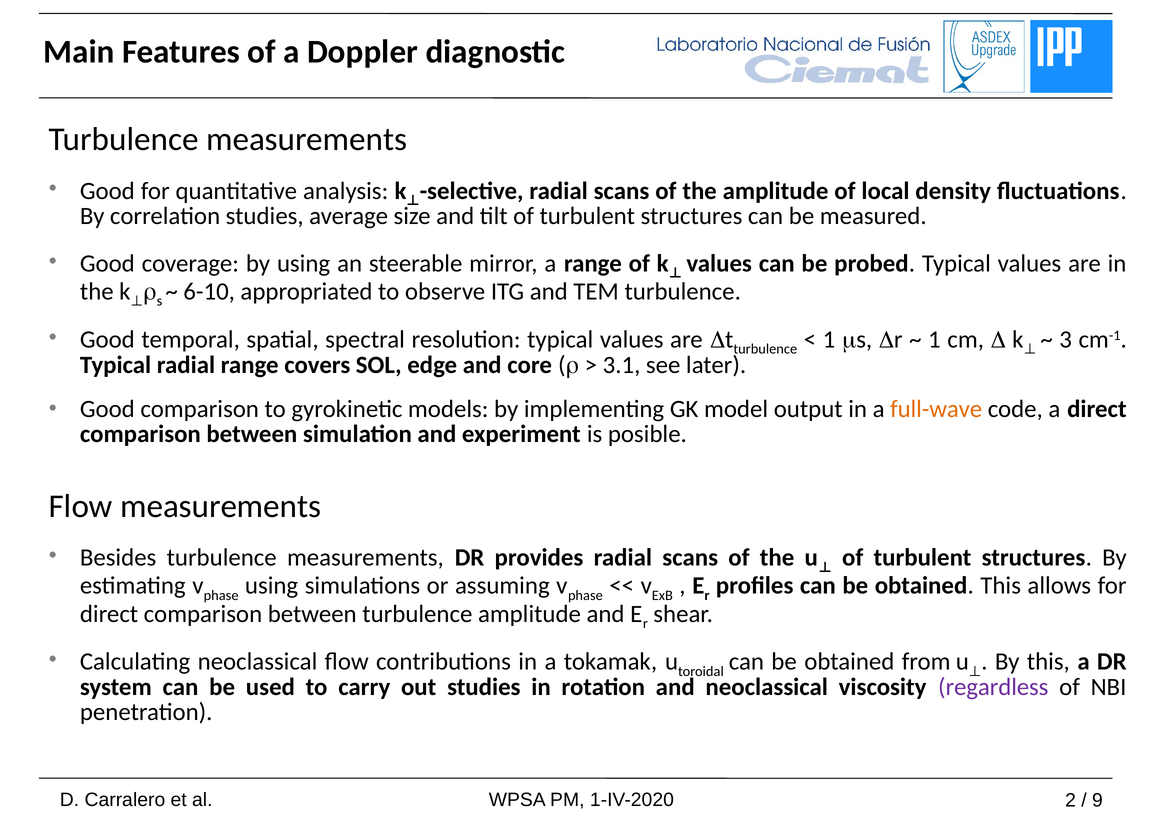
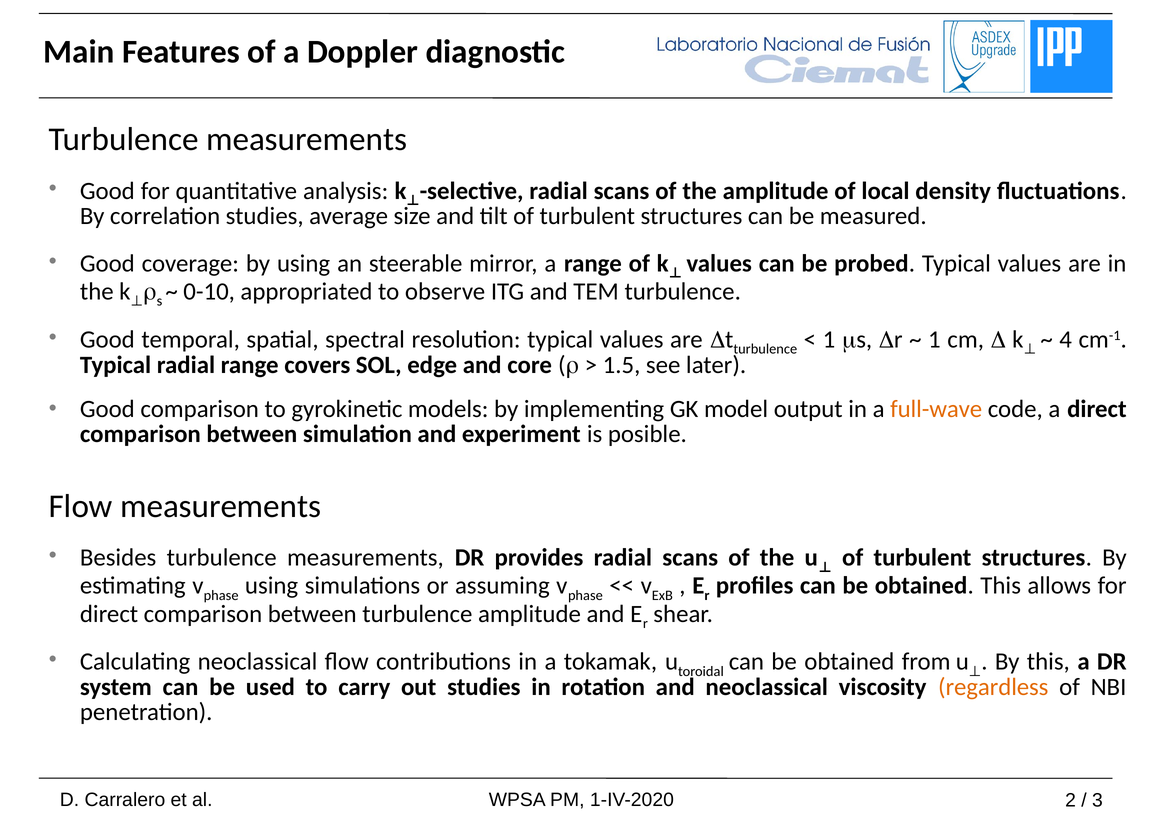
6-10: 6-10 -> 0-10 (209, 292)
3: 3 -> 4 (1066, 340)
3.1: 3.1 -> 1.5 (622, 365)
regardless colour: purple -> orange (993, 687)
9: 9 -> 3 (1097, 801)
